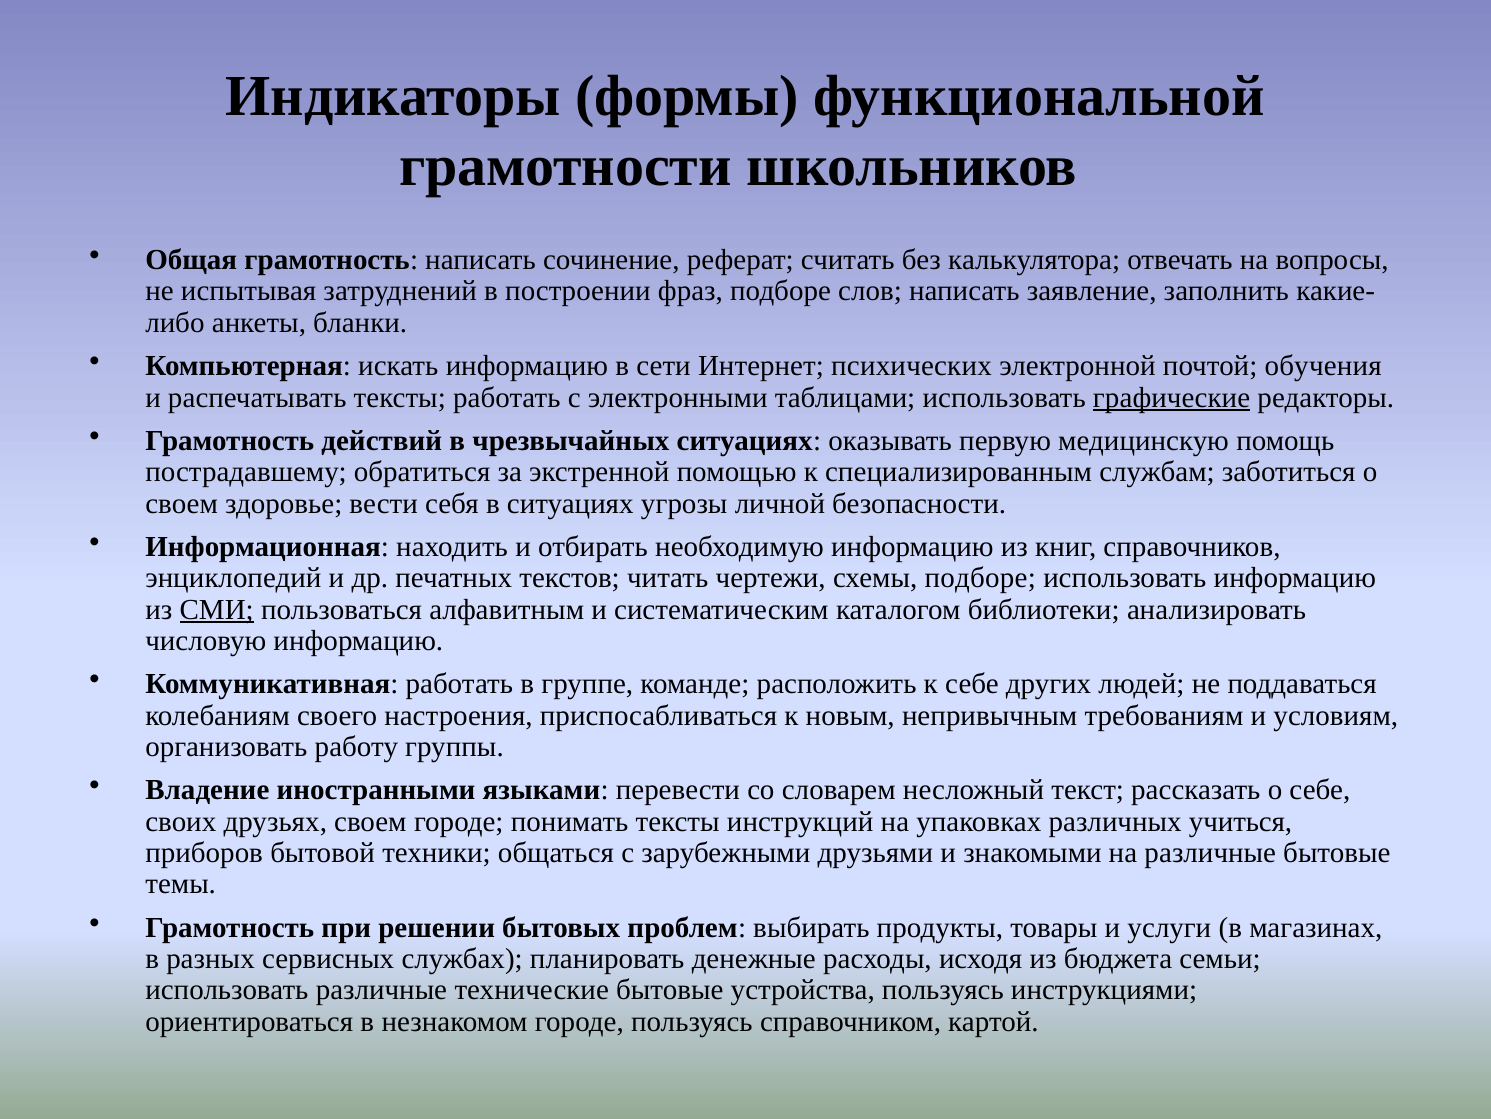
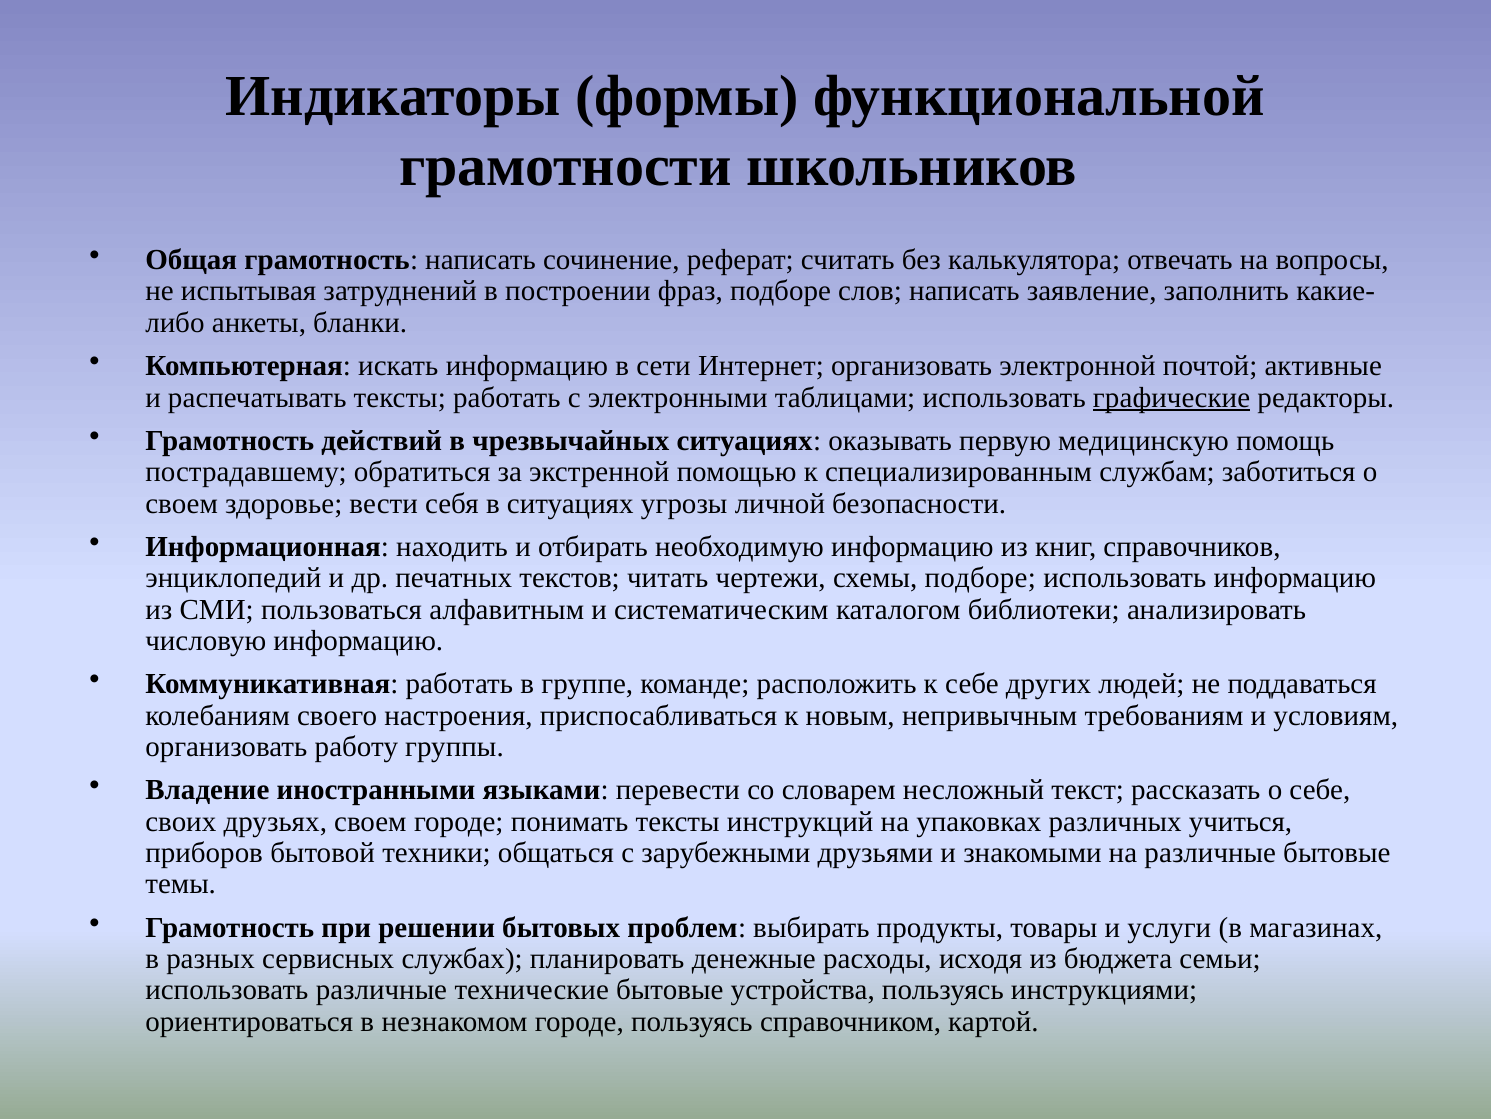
Интернет психических: психических -> организовать (912, 366)
обучения: обучения -> активные (1323, 366)
СМИ underline: present -> none (217, 609)
